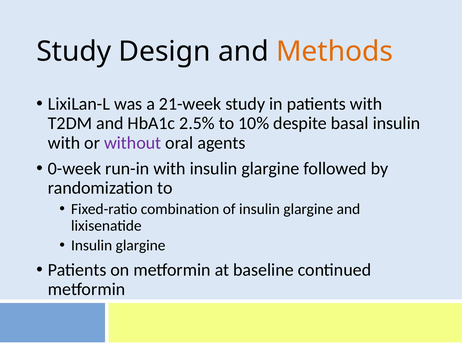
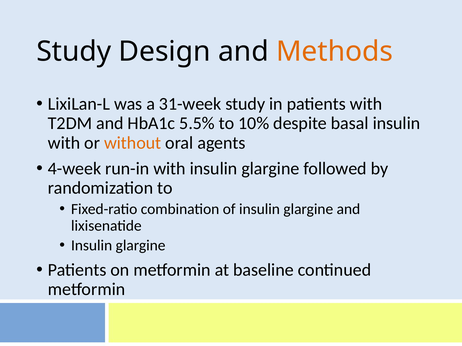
21-week: 21-week -> 31-week (190, 104)
2.5%: 2.5% -> 5.5% (197, 124)
without colour: purple -> orange (133, 143)
0-week: 0-week -> 4-week (75, 169)
